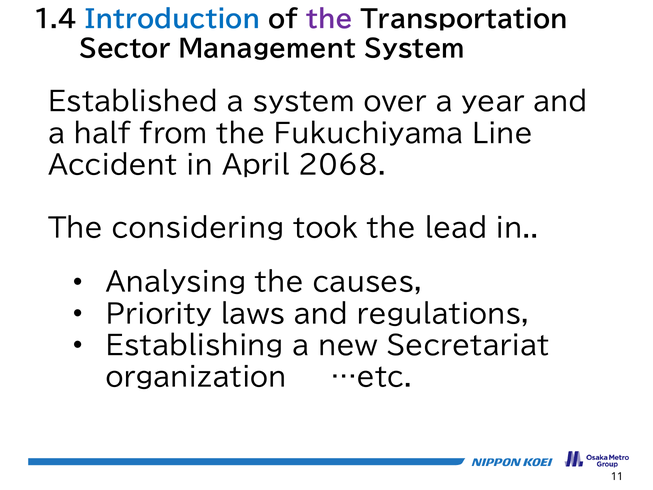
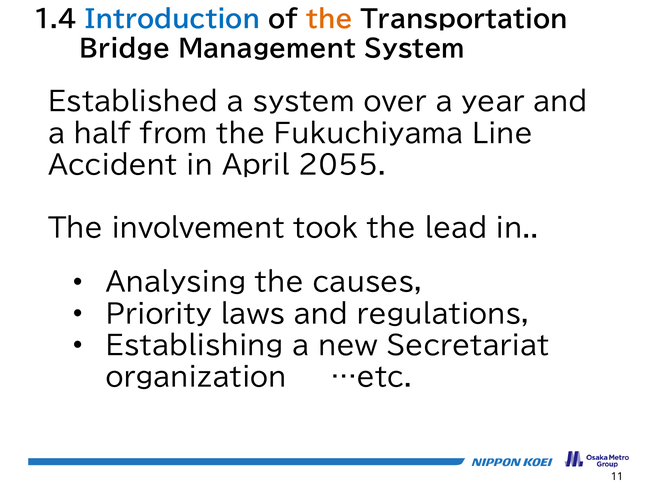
the colour: purple -> orange (329, 20)
Sector: Sector -> Bridge (125, 49)
2068: 2068 -> 2055 (342, 165)
considering: considering -> involvement (198, 229)
